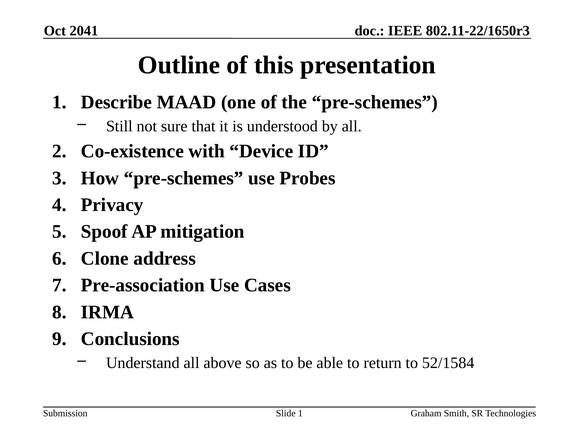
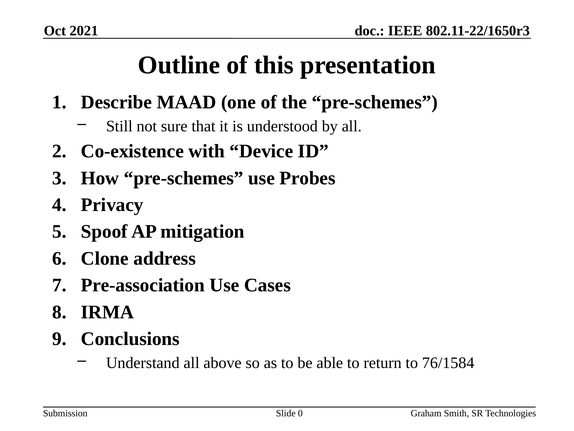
2041: 2041 -> 2021 (84, 31)
52/1584: 52/1584 -> 76/1584 (448, 363)
Slide 1: 1 -> 0 (300, 413)
